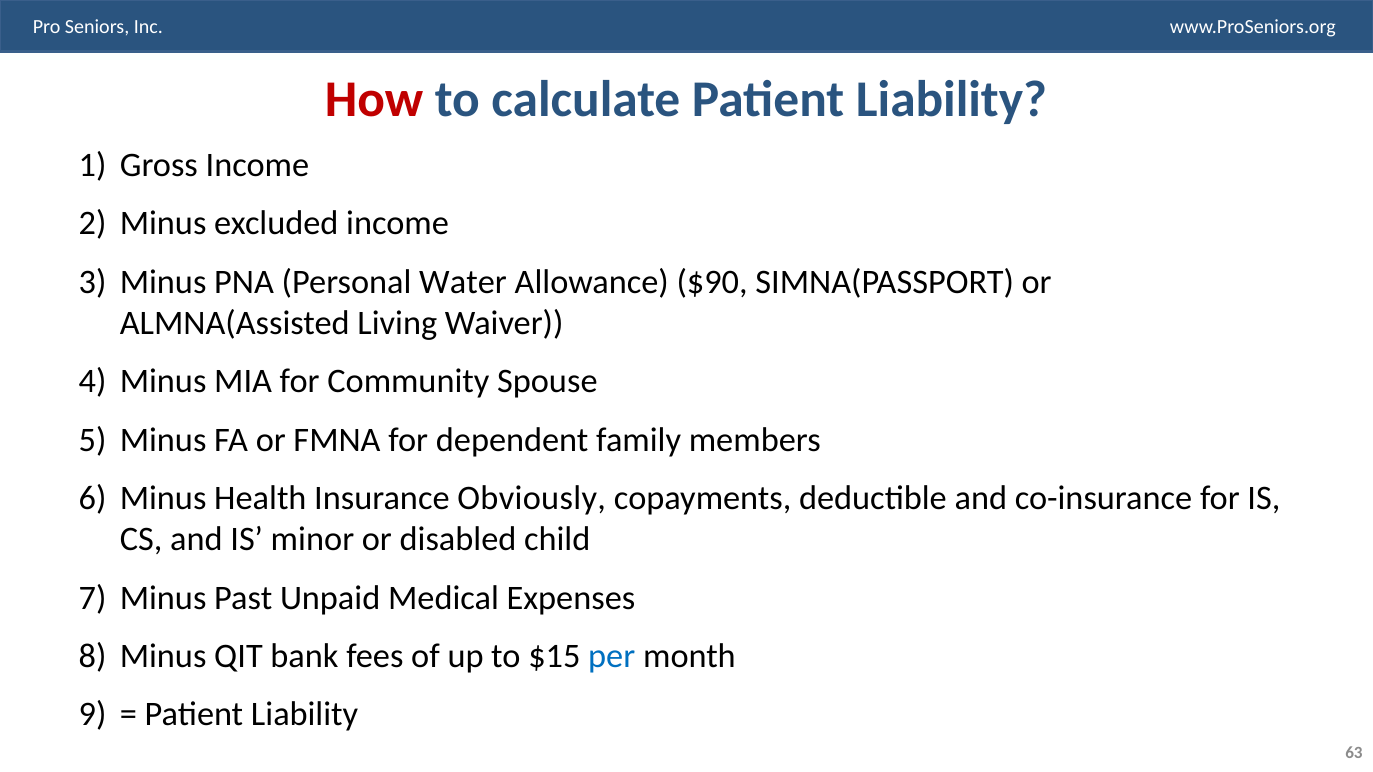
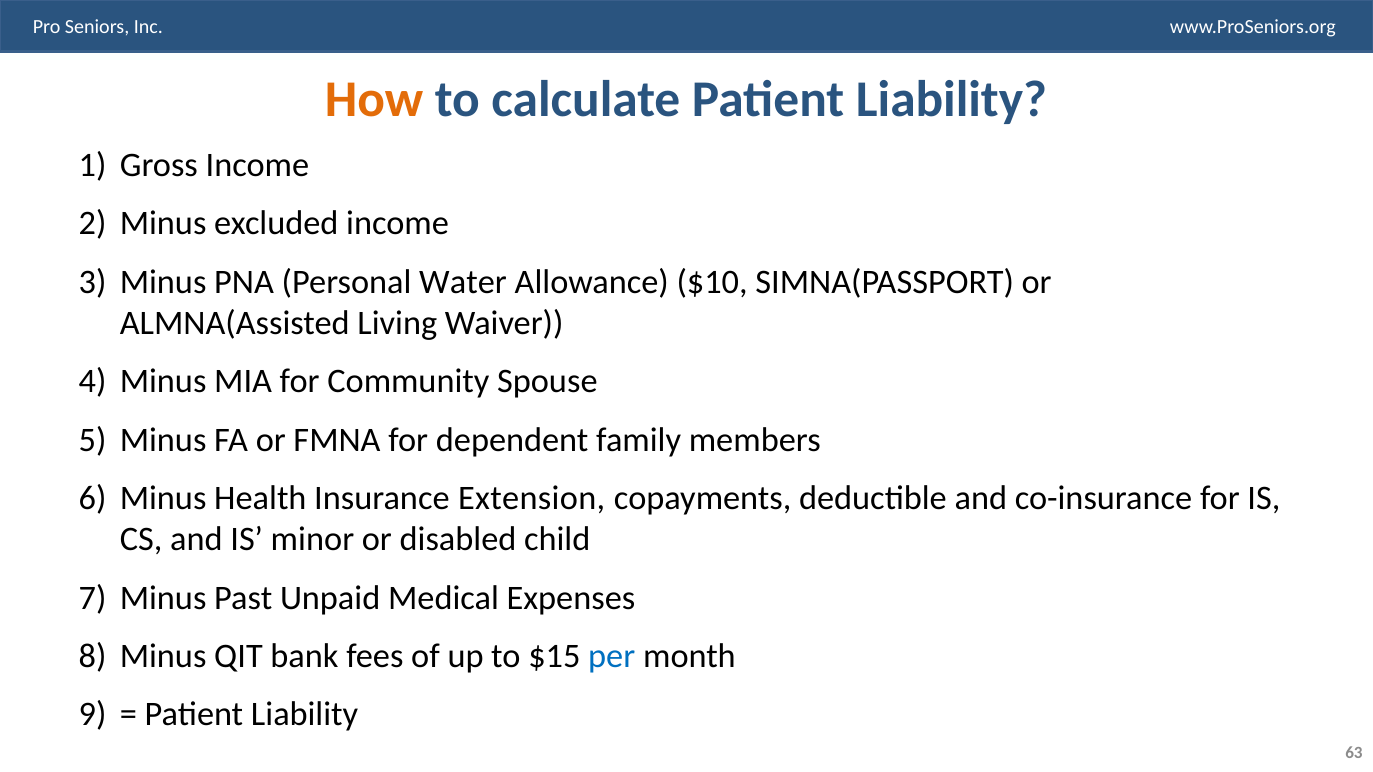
How colour: red -> orange (374, 100)
$90: $90 -> $10 (712, 282)
Obviously: Obviously -> Extension (532, 498)
